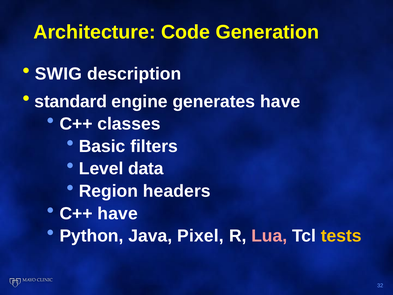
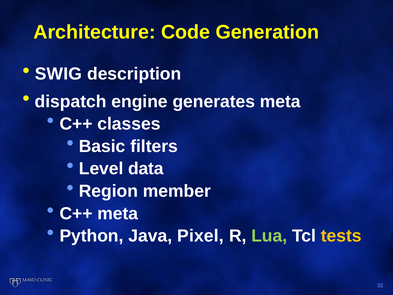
standard: standard -> dispatch (71, 101)
generates have: have -> meta (280, 101)
headers: headers -> member (177, 191)
C++ have: have -> meta (118, 213)
Lua colour: pink -> light green (269, 236)
